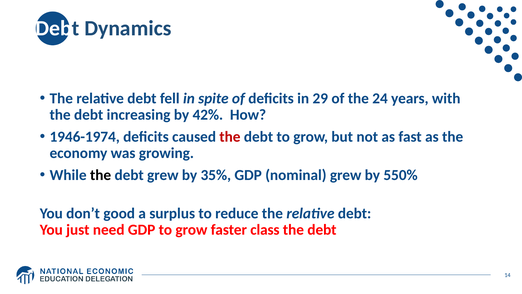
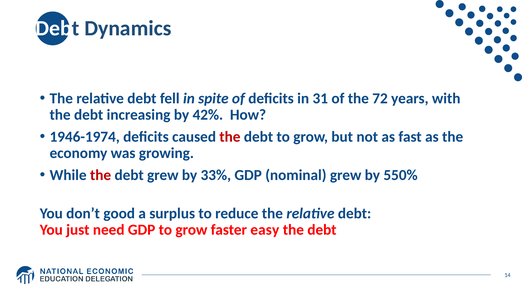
29: 29 -> 31 (320, 98)
24: 24 -> 72 (380, 98)
the colour: black -> red (101, 175)
35%: 35% -> 33% (216, 175)
class: class -> easy (265, 230)
